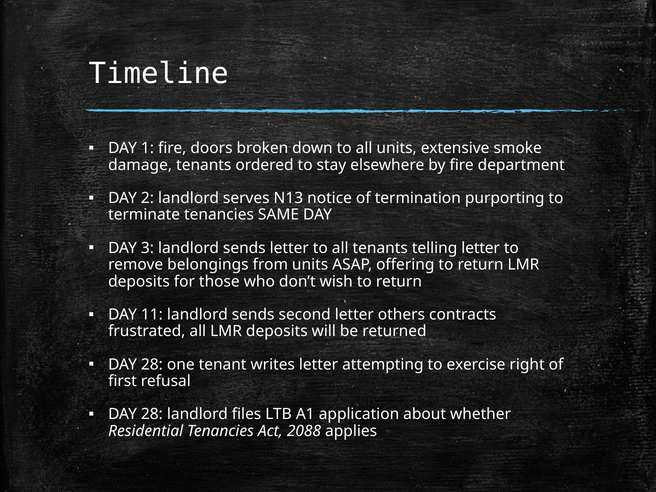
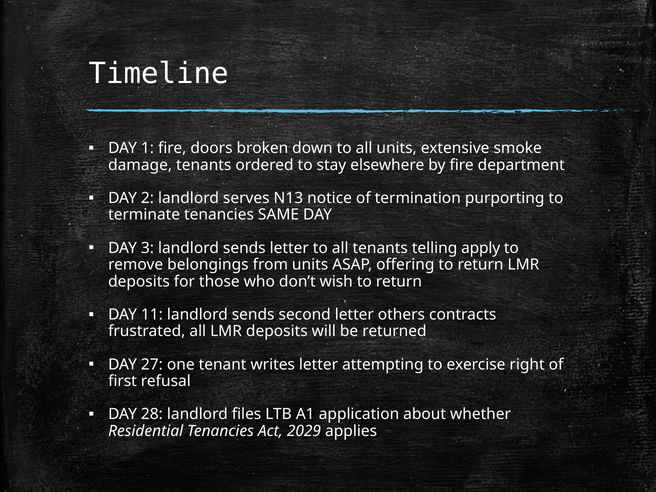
telling letter: letter -> apply (481, 248)
28: 28 -> 27 (152, 364)
2088: 2088 -> 2029 (304, 431)
